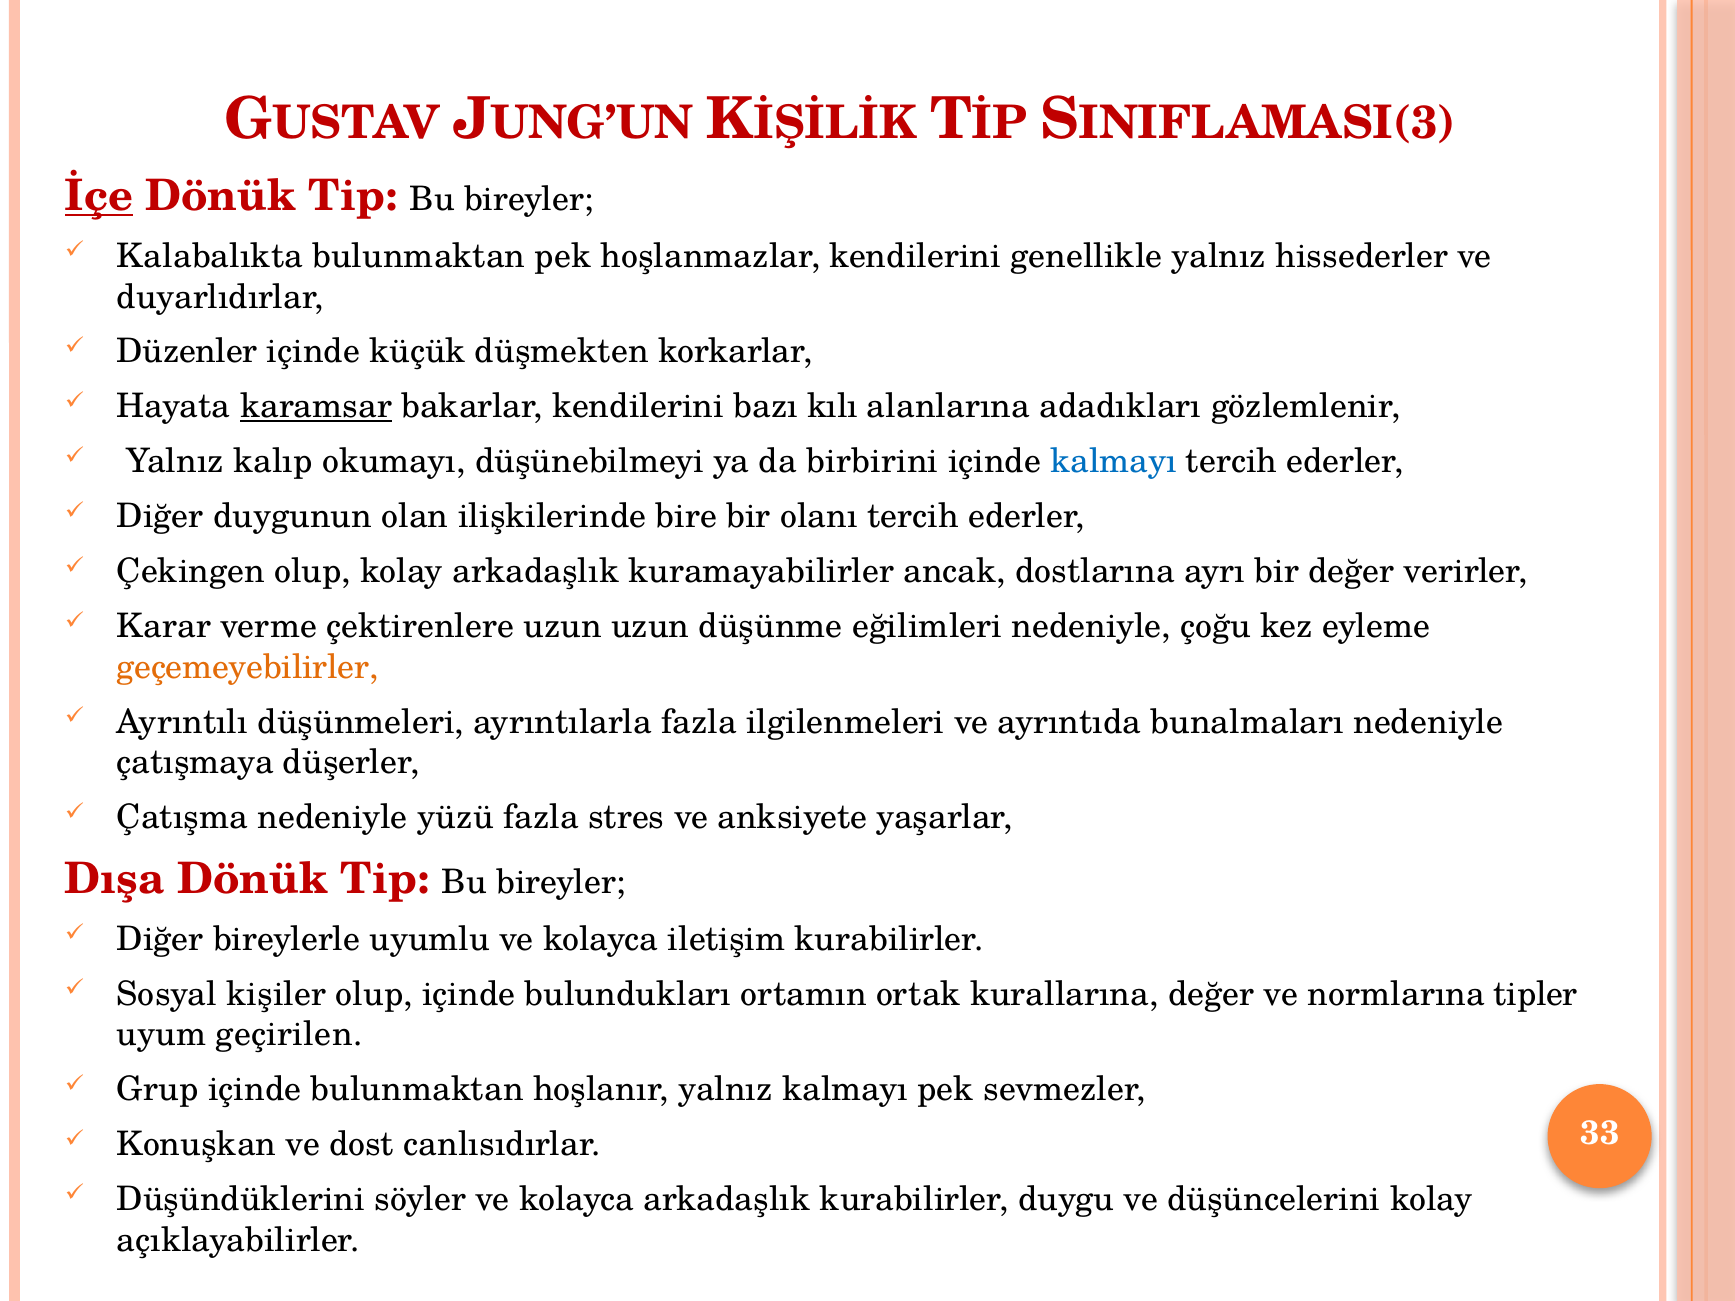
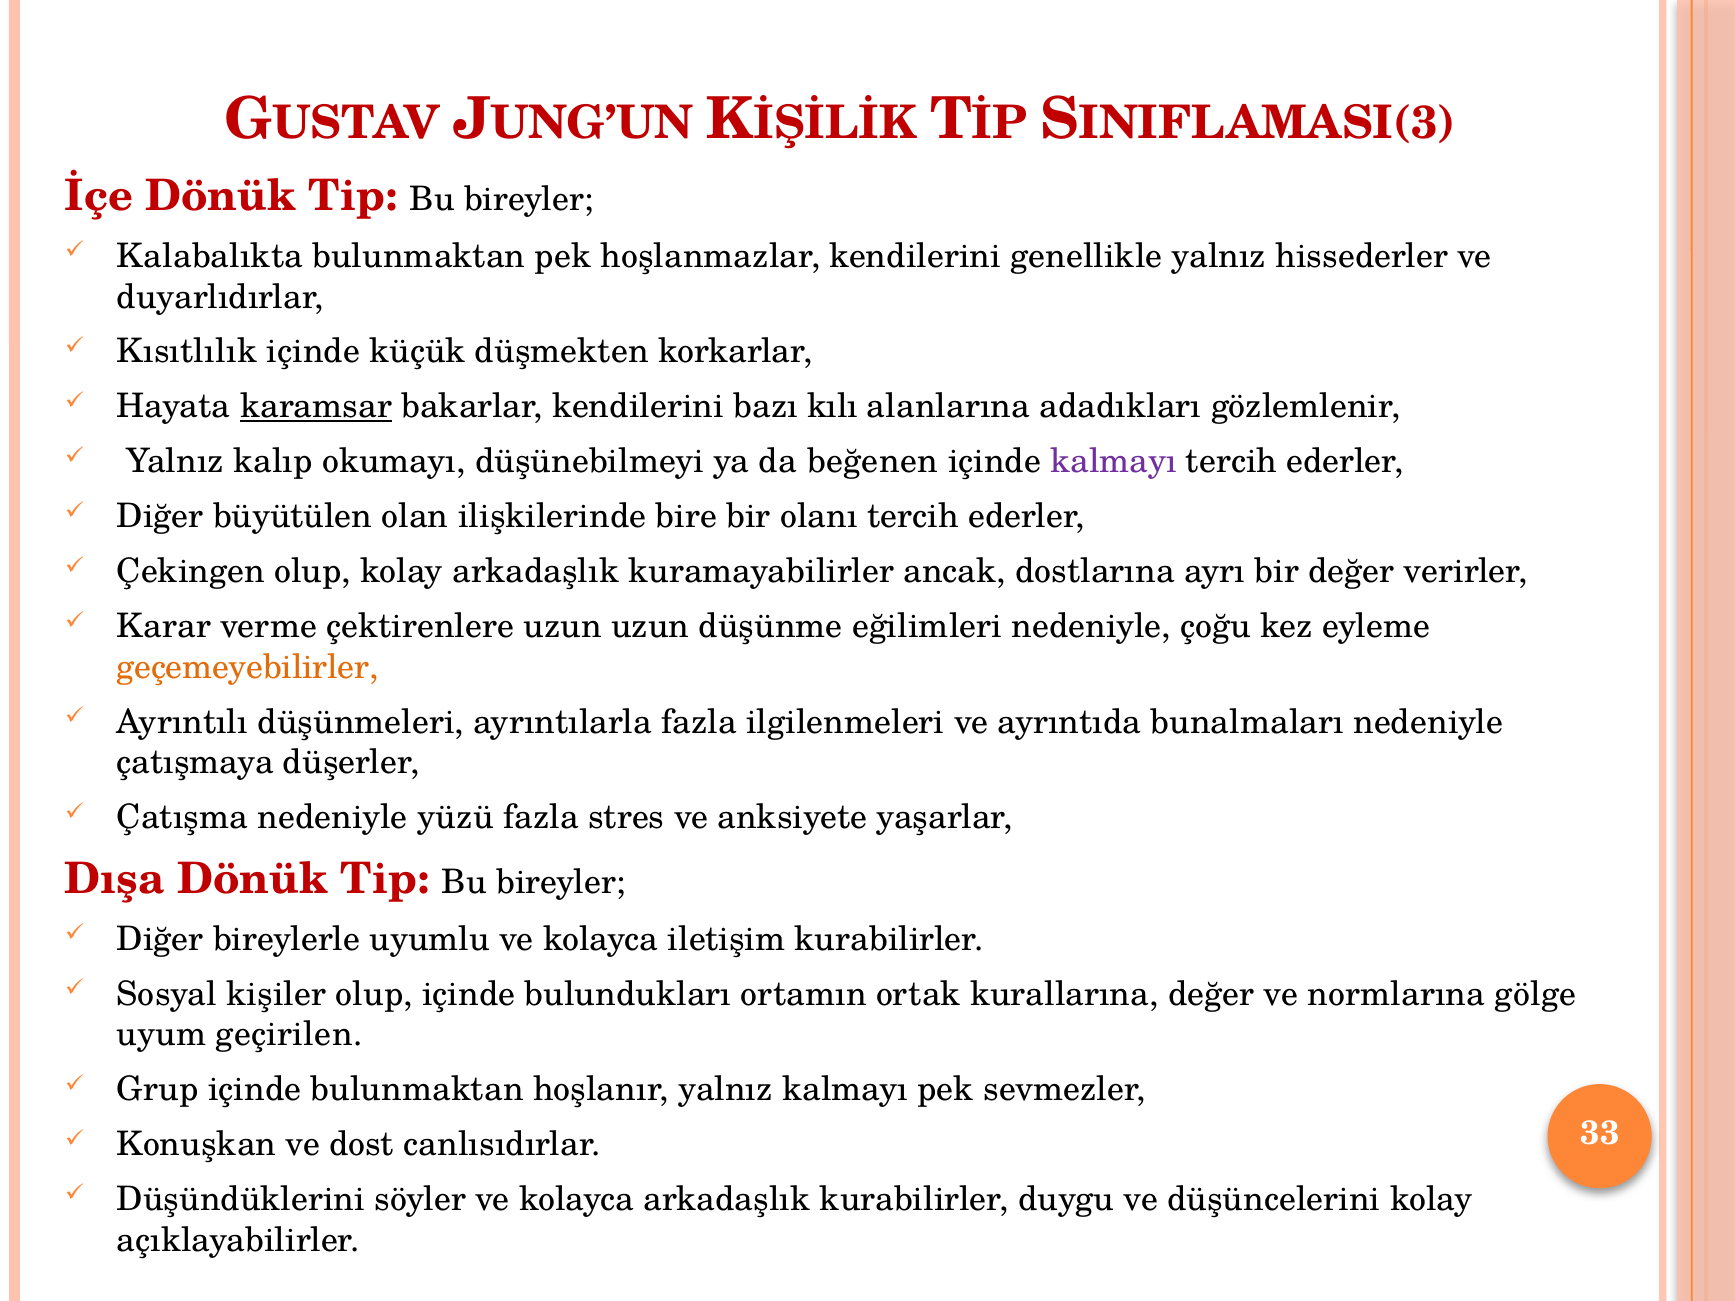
İçe underline: present -> none (99, 196)
Düzenler: Düzenler -> Kısıtlılık (187, 352)
birbirini: birbirini -> beğenen (872, 462)
kalmayı colour: blue -> purple (1114, 462)
duygunun: duygunun -> büyütülen (293, 517)
tipler: tipler -> gölge (1536, 994)
